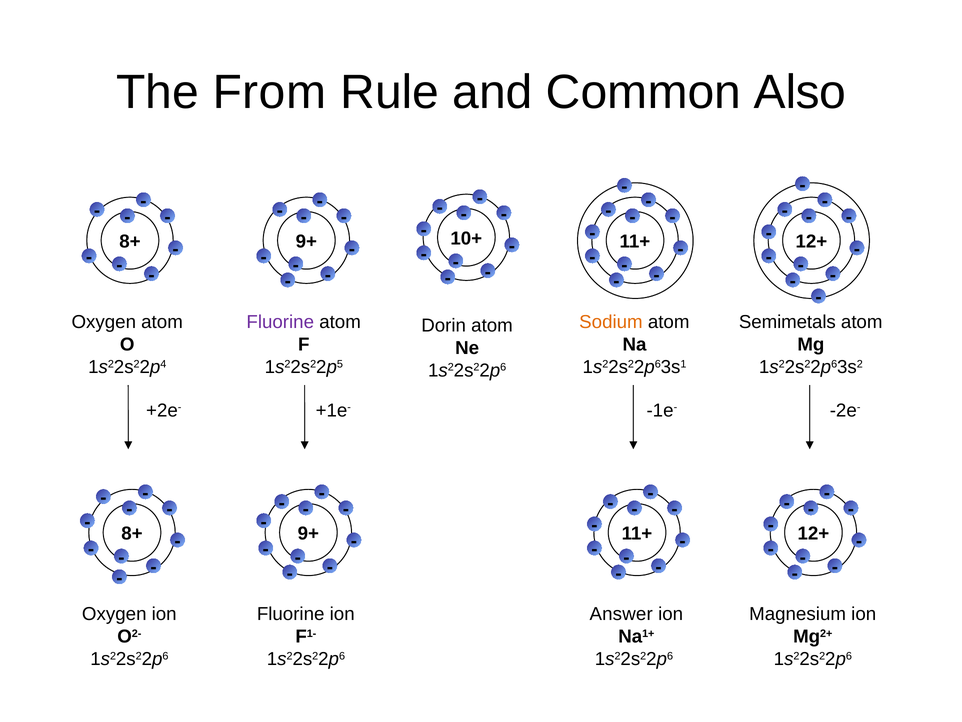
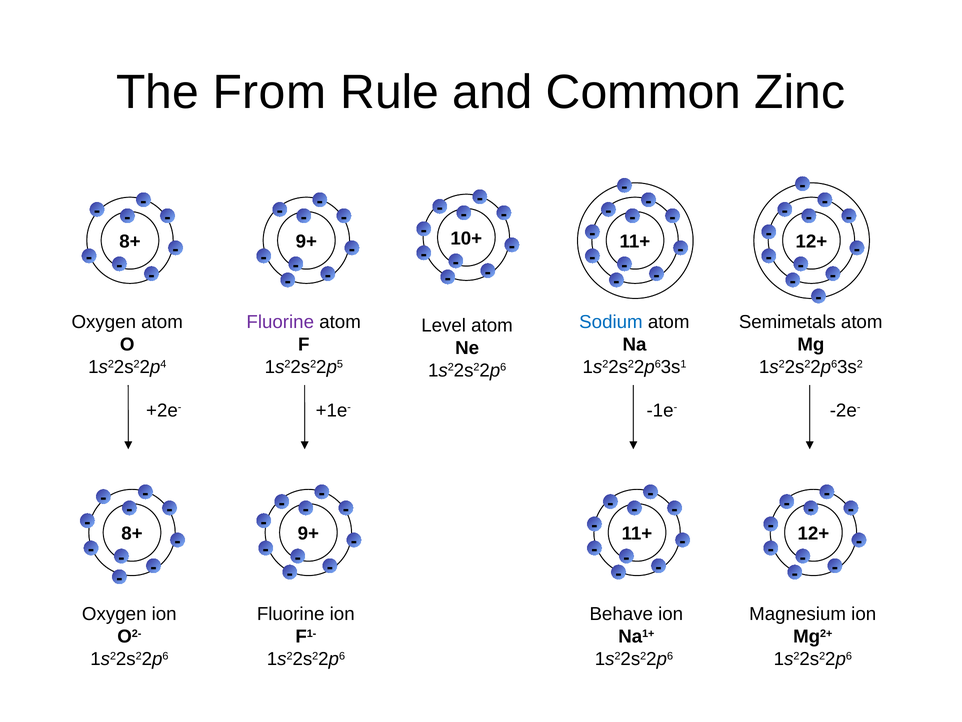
Also: Also -> Zinc (800, 92)
Sodium colour: orange -> blue (611, 322)
Dorin: Dorin -> Level (444, 325)
Answer: Answer -> Behave (621, 614)
